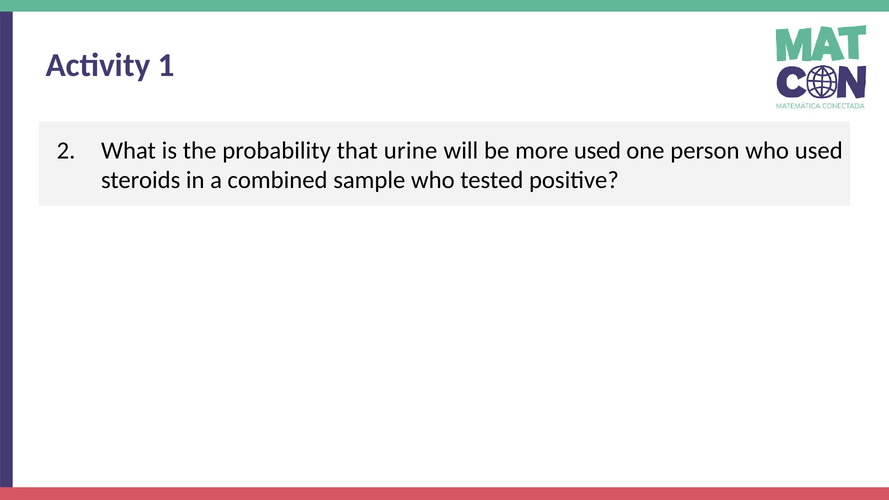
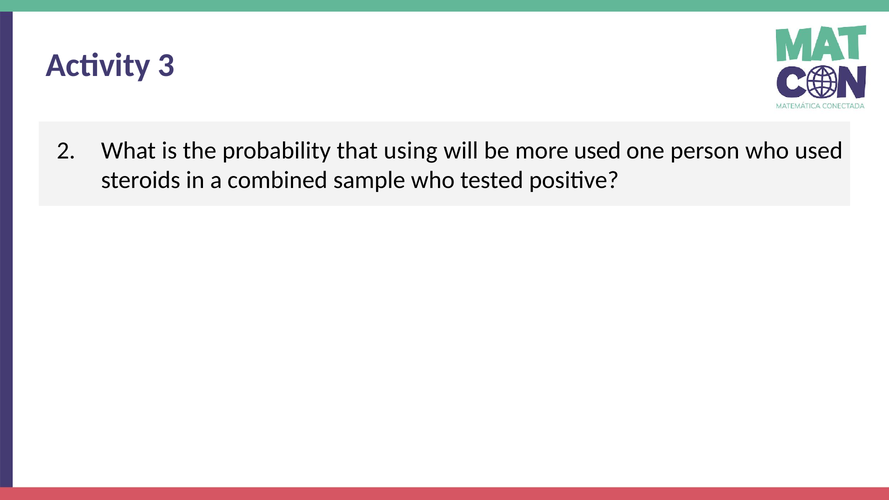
1: 1 -> 3 (166, 65)
urine: urine -> using (411, 151)
